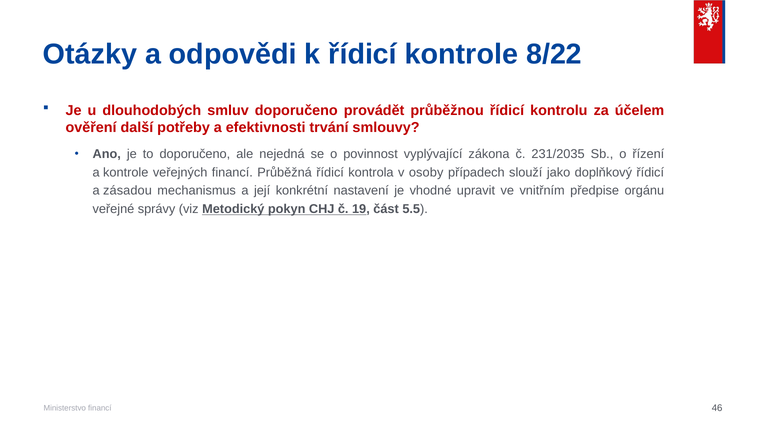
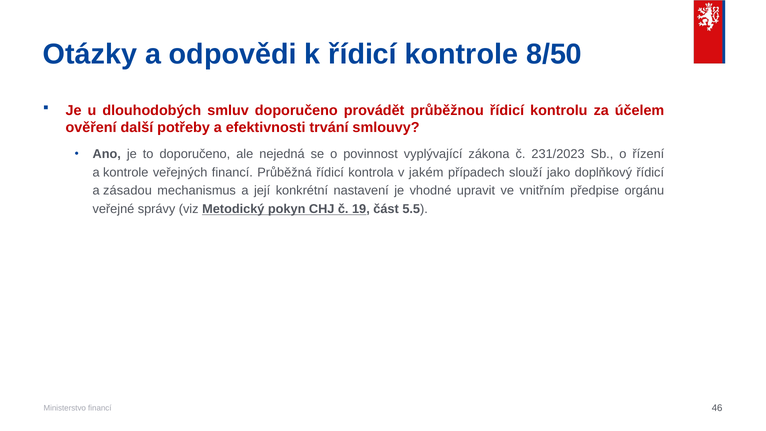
8/22: 8/22 -> 8/50 (554, 54)
231/2035: 231/2035 -> 231/2023 (558, 154)
osoby: osoby -> jakém (426, 172)
